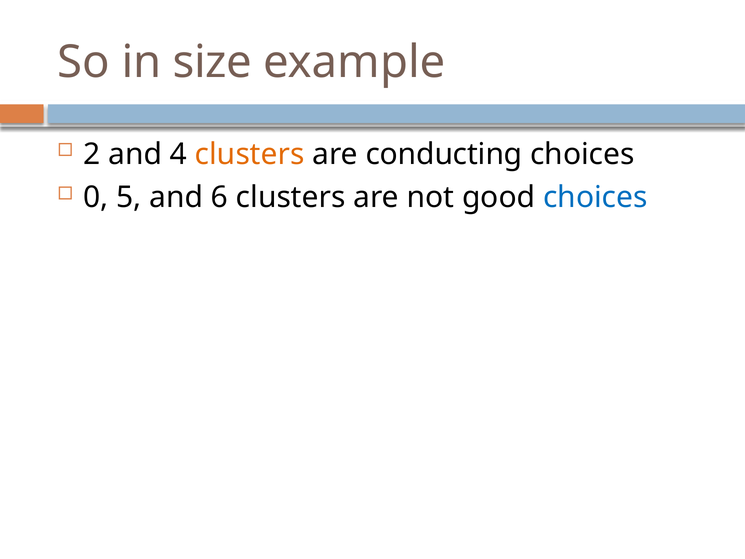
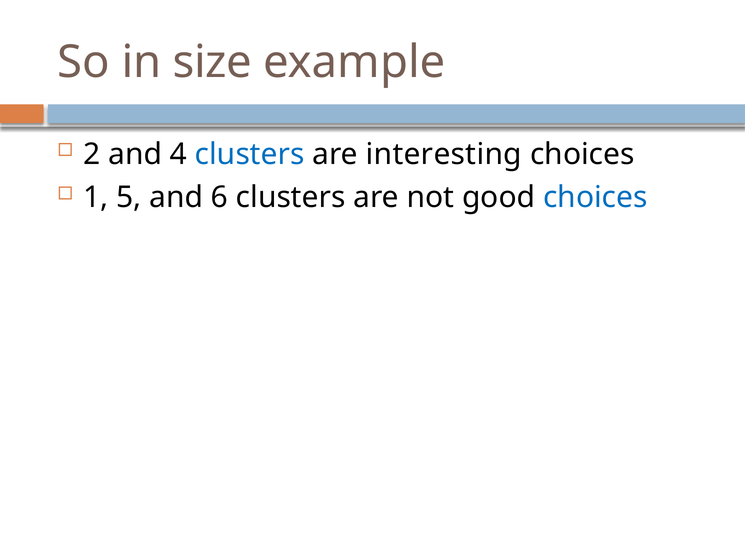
clusters colour: orange -> blue (250, 154)
conducting: conducting -> interesting (444, 154)
0: 0 -> 1 (96, 197)
